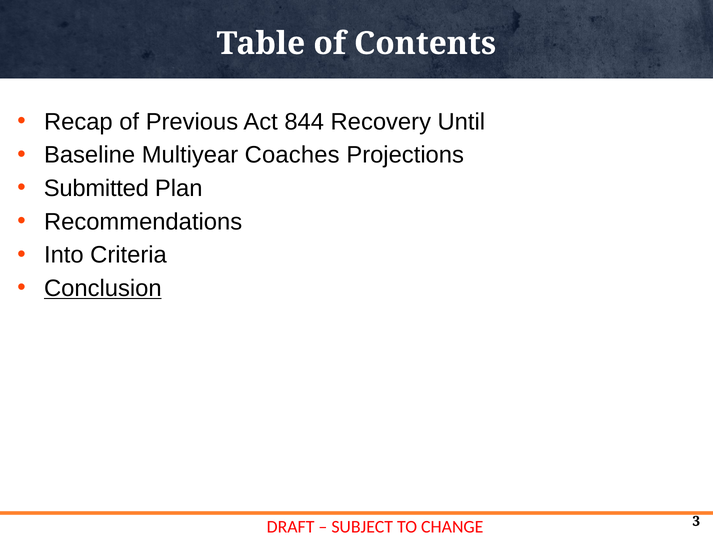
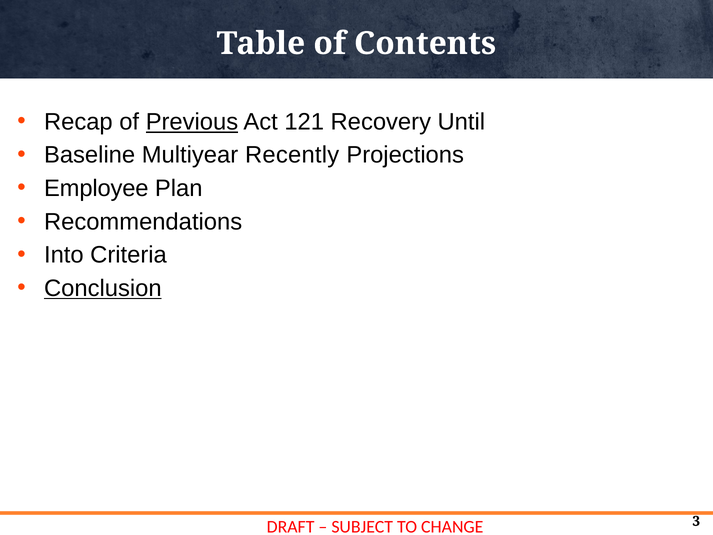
Previous underline: none -> present (192, 122)
844: 844 -> 121 (304, 122)
Coaches: Coaches -> Recently (292, 155)
Submitted: Submitted -> Employee (96, 188)
